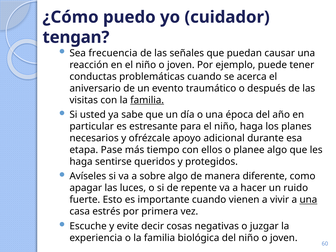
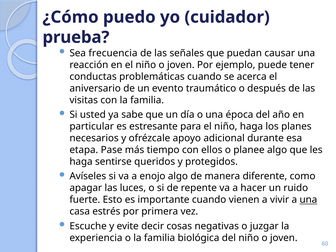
tengan: tengan -> prueba (76, 37)
familia underline: present -> none (147, 100)
sobre: sobre -> enojo (152, 176)
